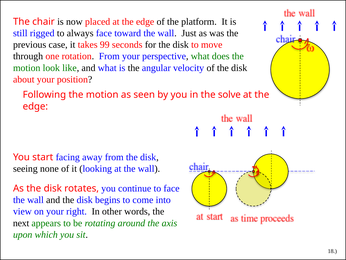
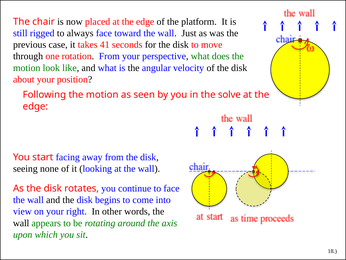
99: 99 -> 41 (105, 45)
next: next -> wall (21, 223)
